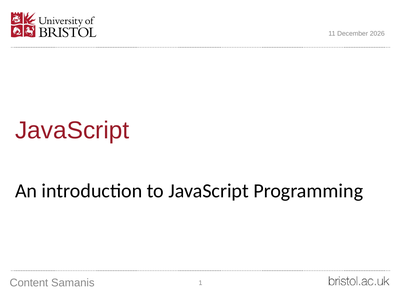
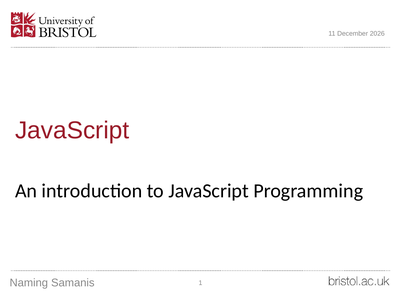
Content: Content -> Naming (29, 283)
